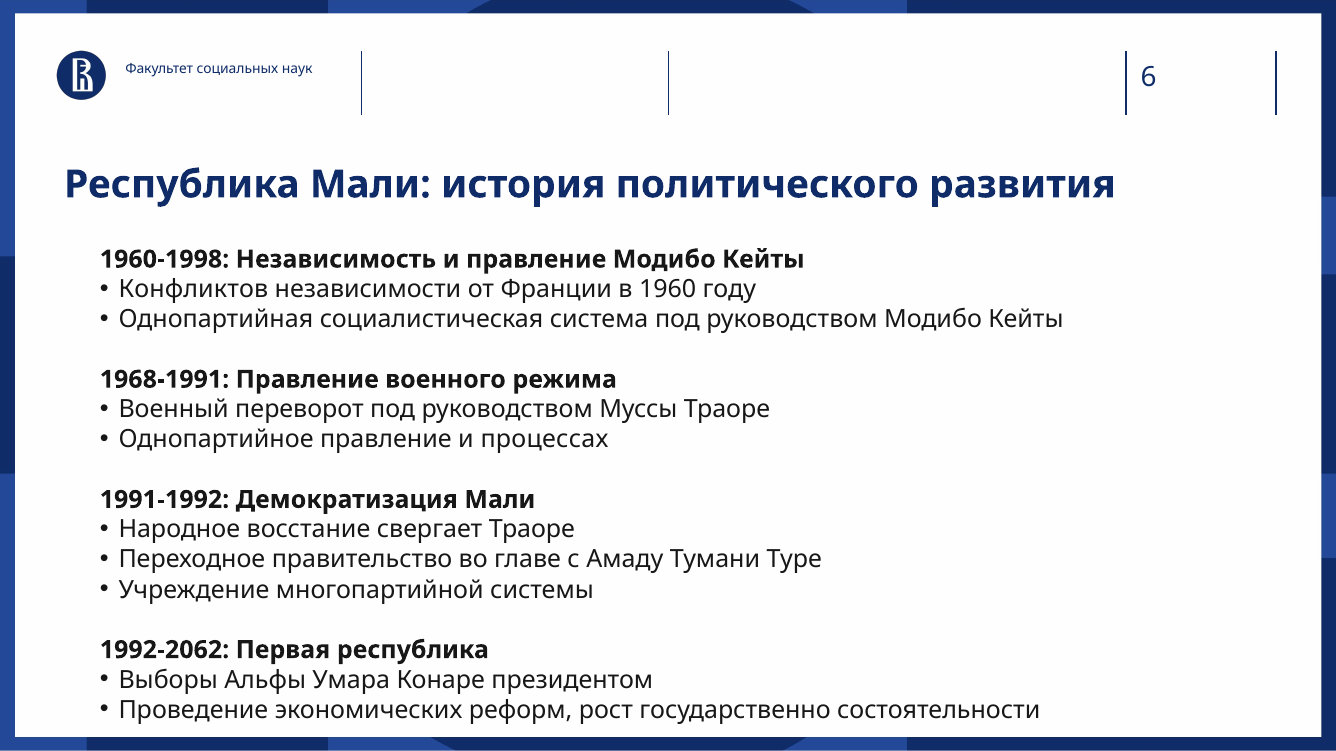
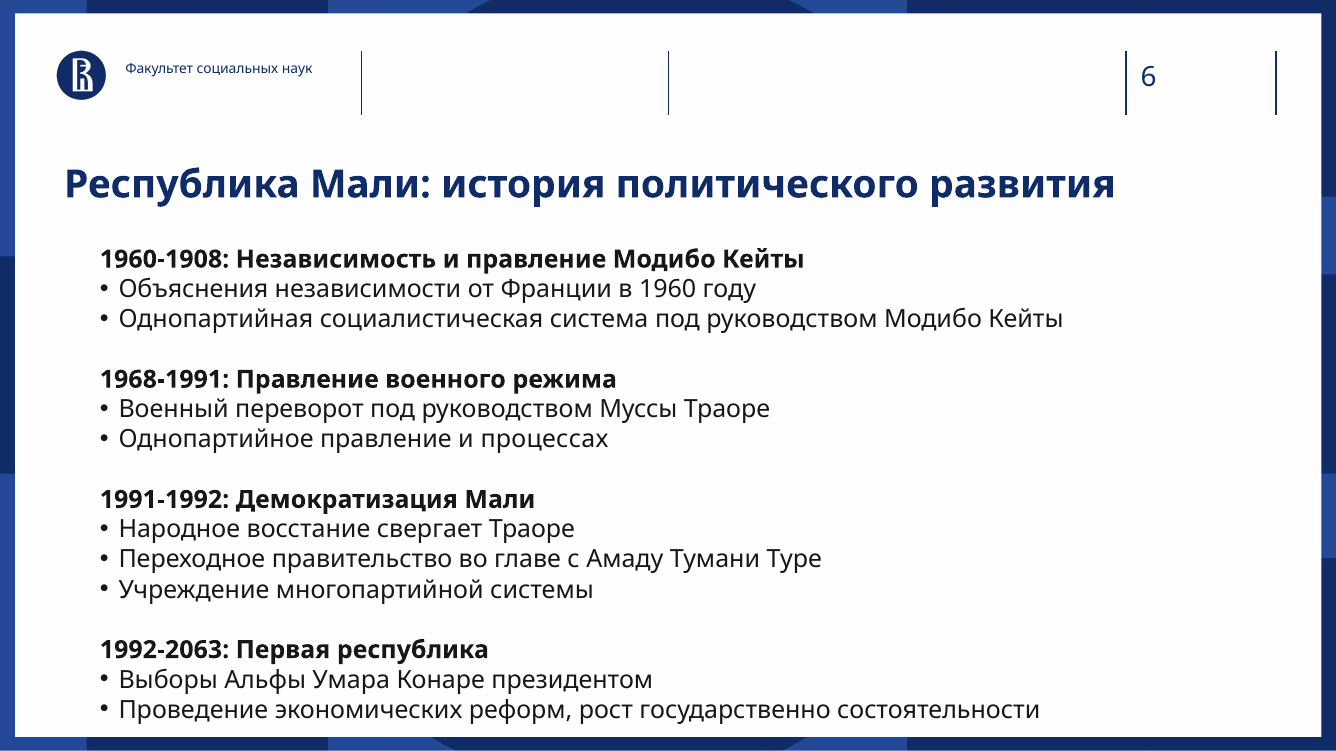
1960-1998: 1960-1998 -> 1960-1908 (164, 259)
Конфликтов: Конфликтов -> Объяснения (193, 290)
1992-2062: 1992-2062 -> 1992-2063 (164, 650)
